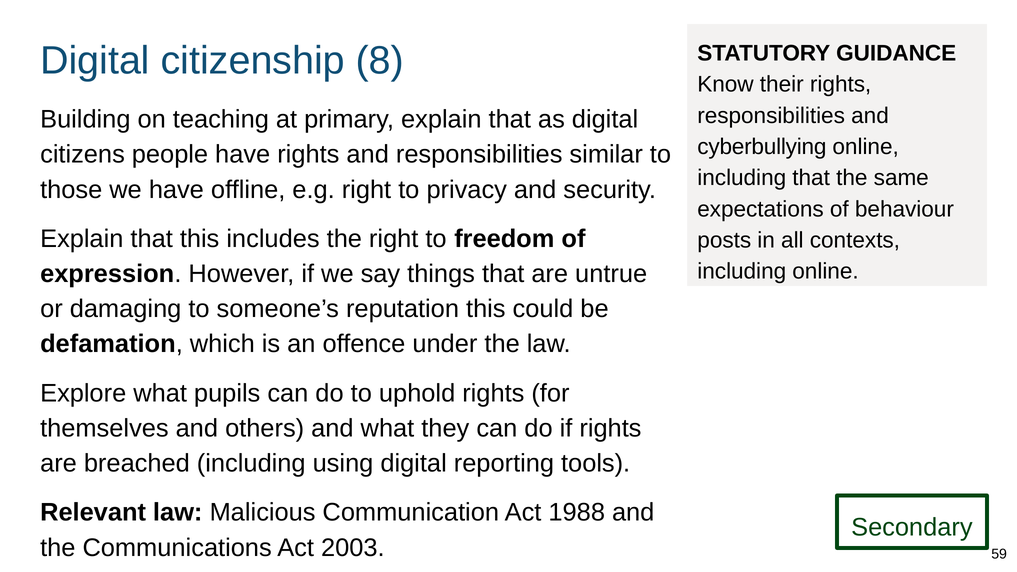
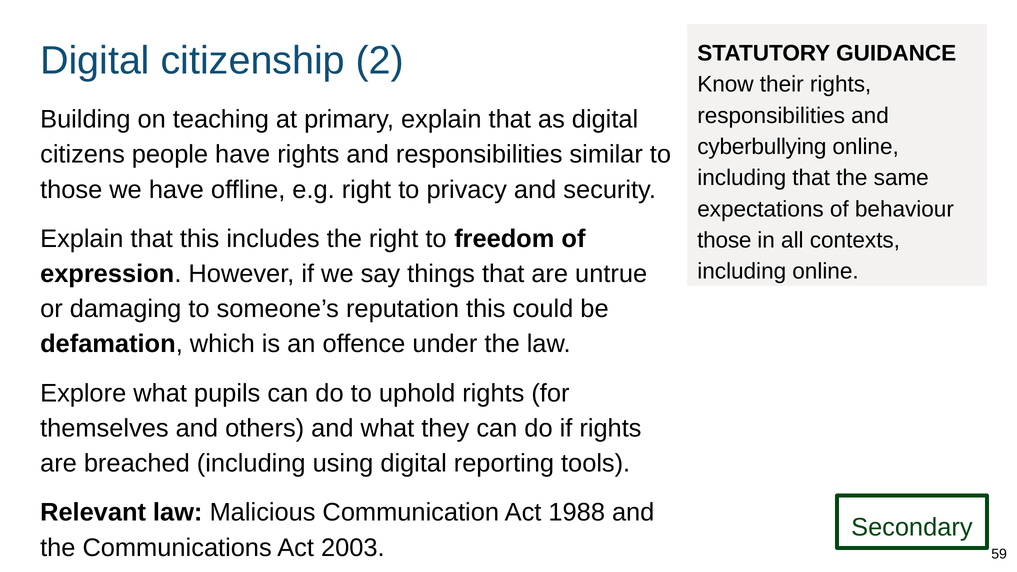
8: 8 -> 2 (380, 61)
posts: posts -> those (724, 240)
